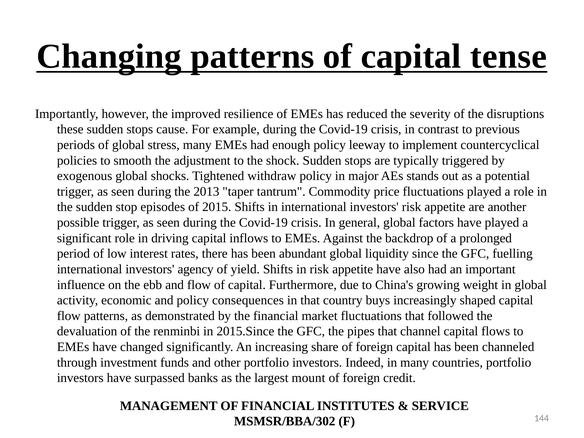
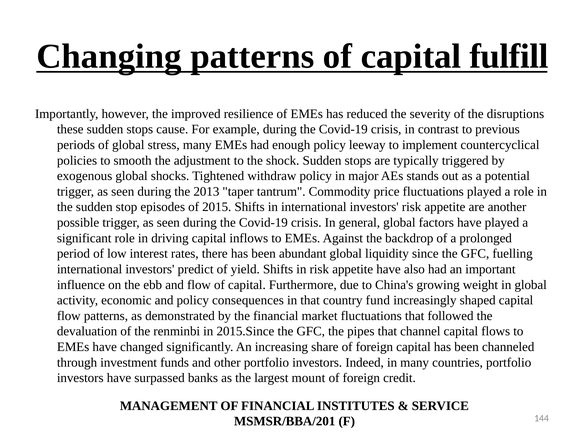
tense: tense -> fulfill (509, 56)
agency: agency -> predict (196, 269)
buys: buys -> fund (378, 300)
MSMSR/BBA/302: MSMSR/BBA/302 -> MSMSR/BBA/201 (285, 421)
